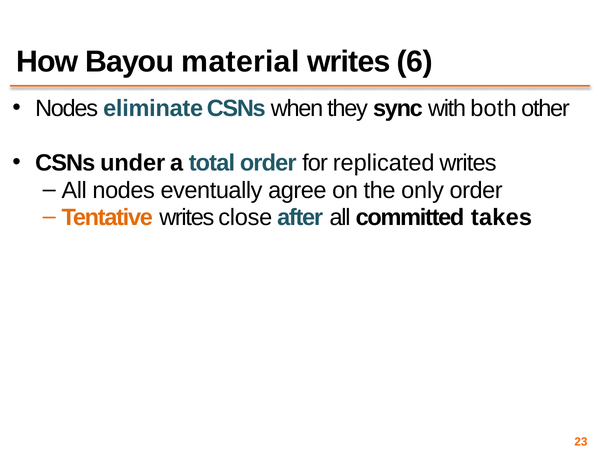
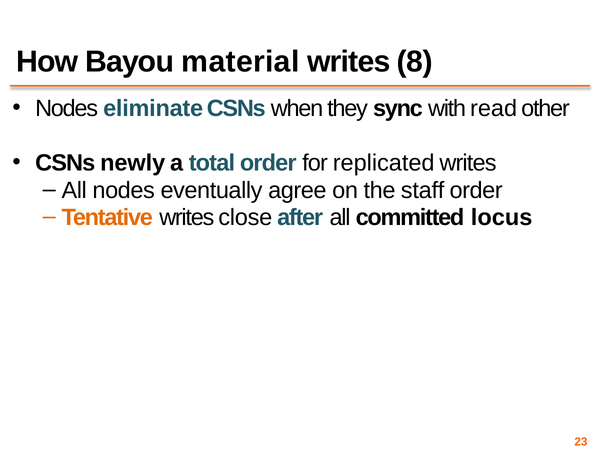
6: 6 -> 8 (415, 62)
both: both -> read (494, 108)
under: under -> newly (133, 163)
only: only -> staff (423, 190)
takes: takes -> locus (502, 217)
